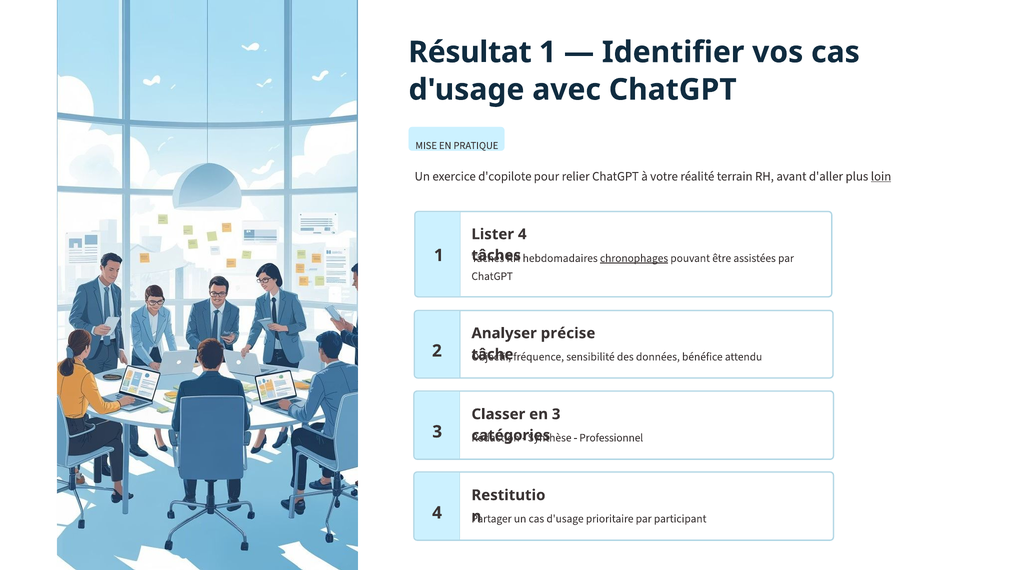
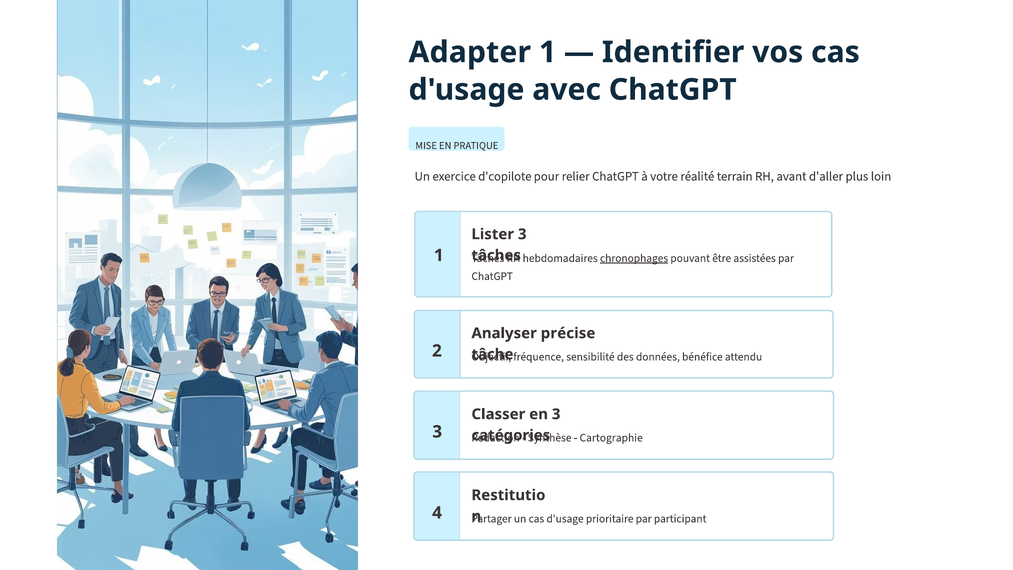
Résultat: Résultat -> Adapter (470, 52)
loin underline: present -> none (881, 176)
Lister 4: 4 -> 3 (522, 234)
Professionnel: Professionnel -> Cartographie (611, 438)
